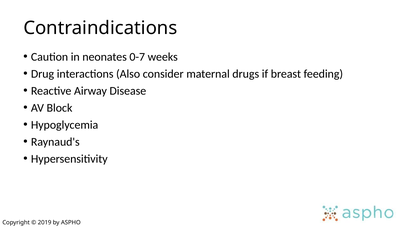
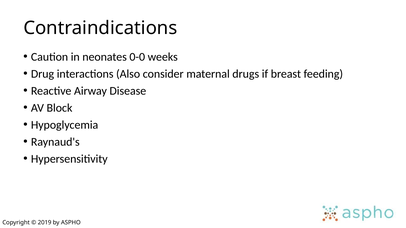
0-7: 0-7 -> 0-0 (137, 57)
